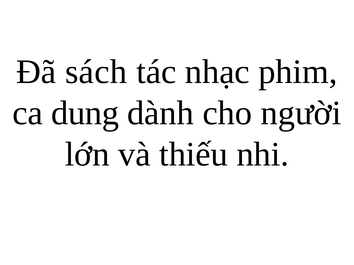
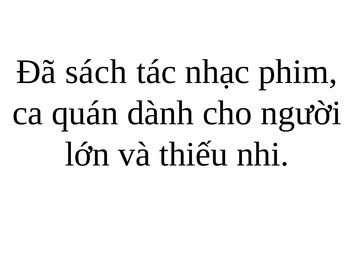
dung: dung -> quán (85, 113)
